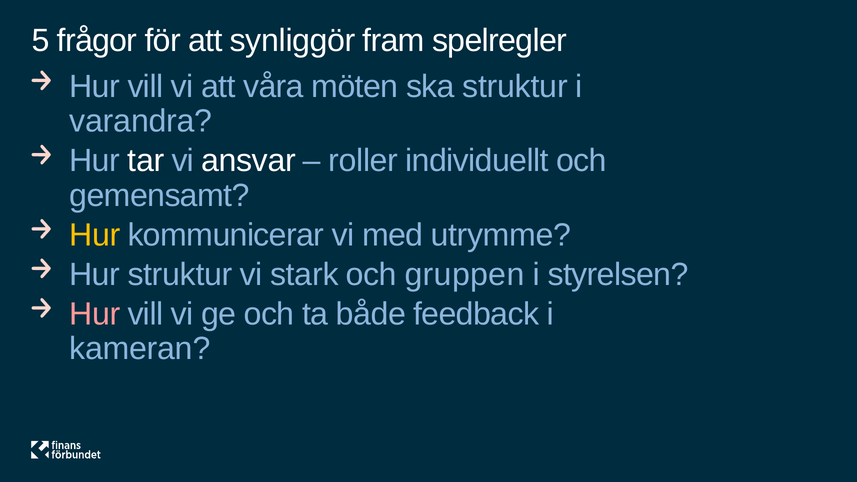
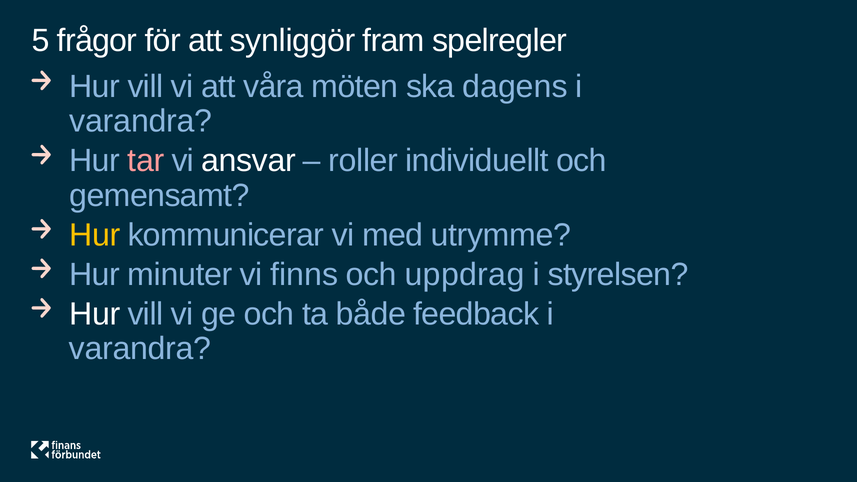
ska struktur: struktur -> dagens (515, 87)
tar colour: white -> pink (146, 161)
Hur struktur: struktur -> minuter (180, 275)
stark: stark -> finns (304, 275)
gruppen: gruppen -> uppdrag (465, 275)
Hur colour: pink -> white (95, 314)
kameran: kameran -> varandra (140, 349)
